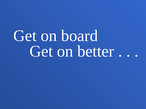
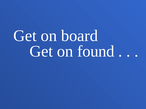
better: better -> found (96, 52)
